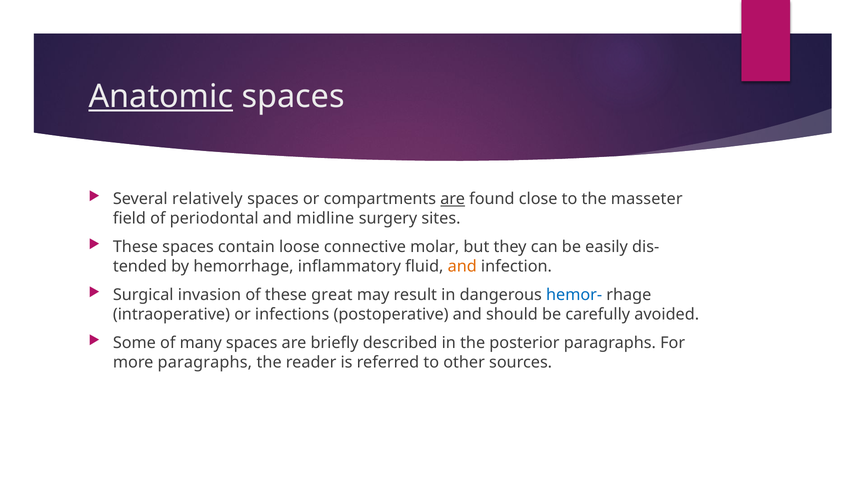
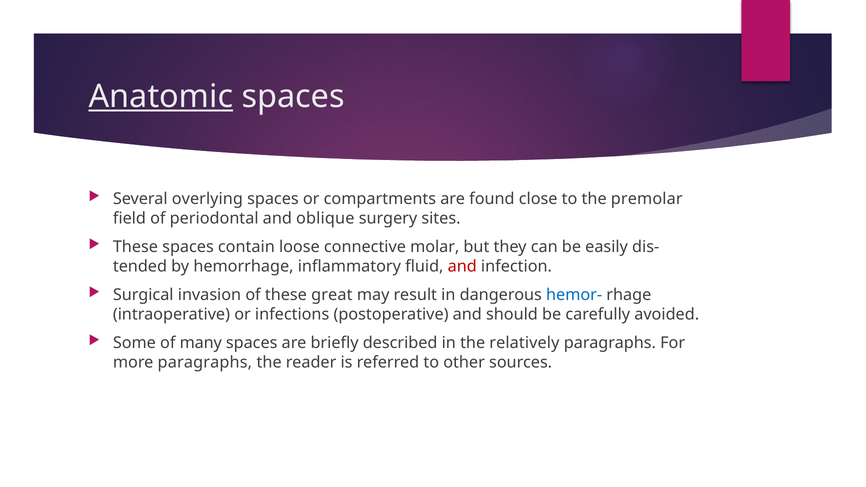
relatively: relatively -> overlying (207, 199)
are underline: present -> none (453, 199)
masseter: masseter -> premolar (647, 199)
midline: midline -> oblique (325, 219)
and colour: orange -> red (462, 267)
posterior: posterior -> relatively (524, 343)
